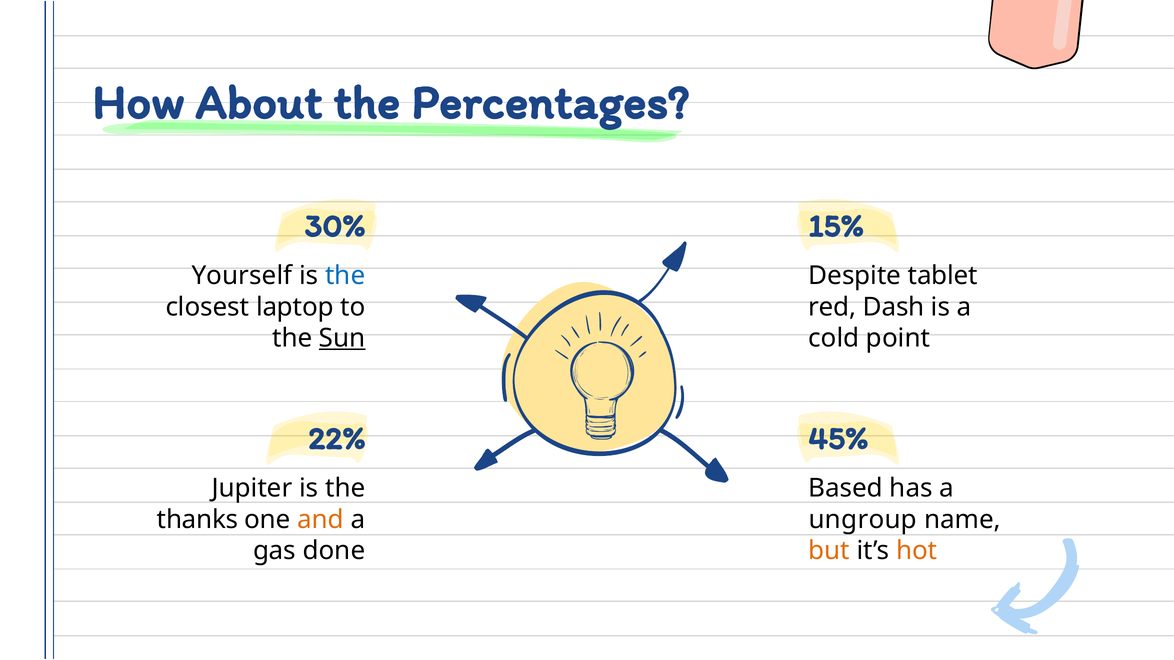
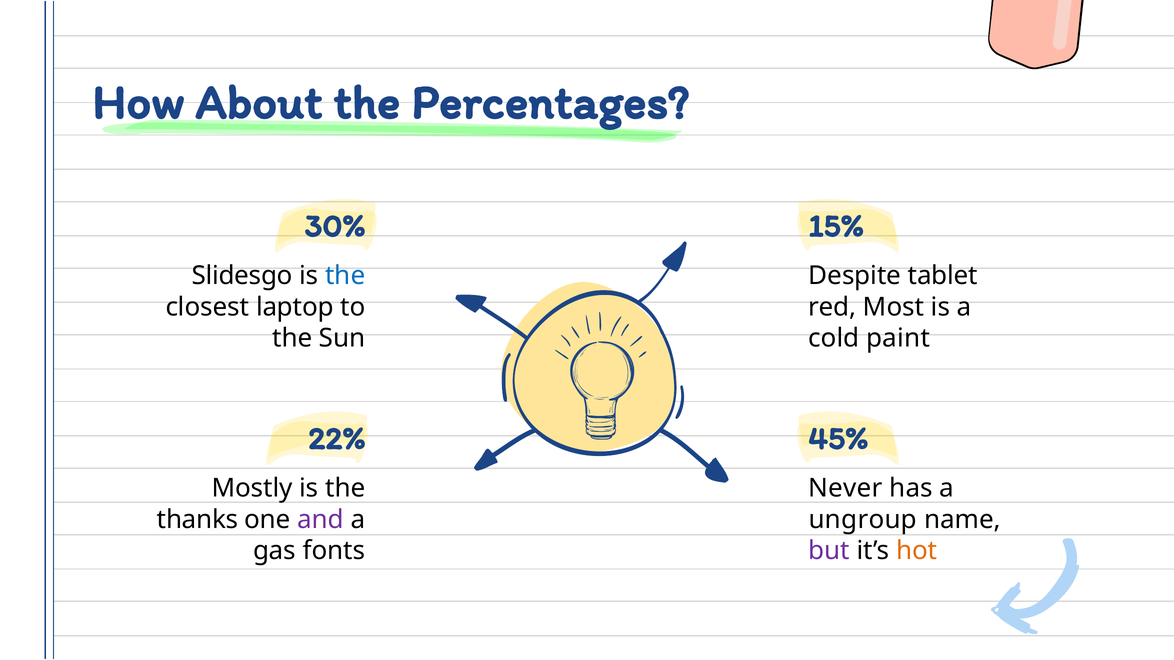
Yourself: Yourself -> Slidesgo (242, 276)
Dash: Dash -> Most (894, 307)
Sun underline: present -> none (342, 338)
point: point -> paint (898, 338)
Jupiter: Jupiter -> Mostly (252, 488)
Based: Based -> Never (845, 488)
and colour: orange -> purple (321, 520)
done: done -> fonts (334, 551)
but colour: orange -> purple (829, 551)
